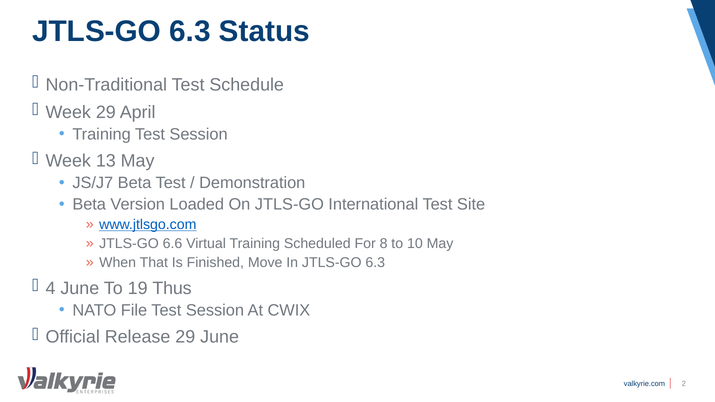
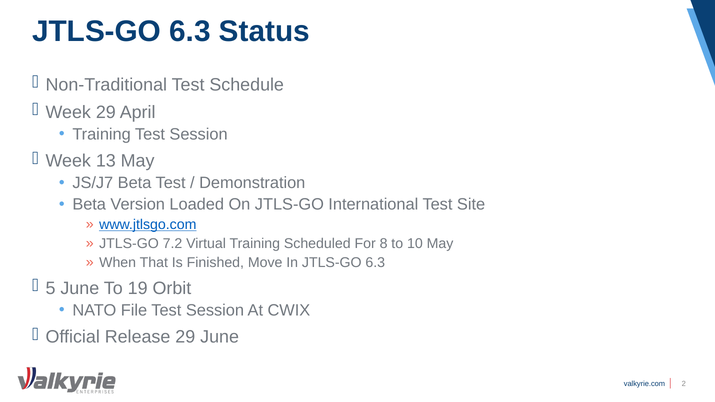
6.6: 6.6 -> 7.2 (172, 244)
4: 4 -> 5 (51, 288)
Thus: Thus -> Orbit (172, 288)
